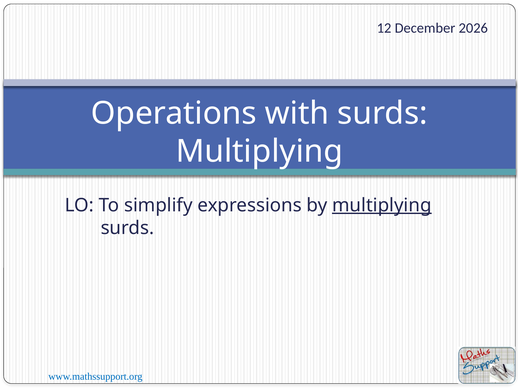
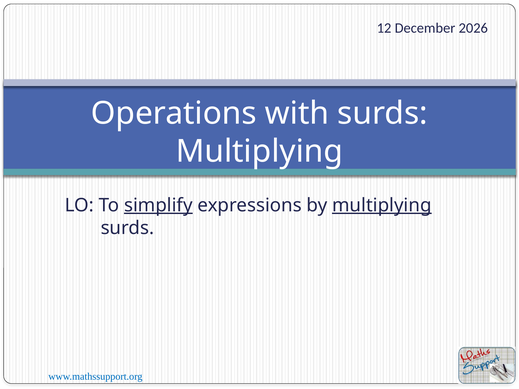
simplify underline: none -> present (158, 205)
